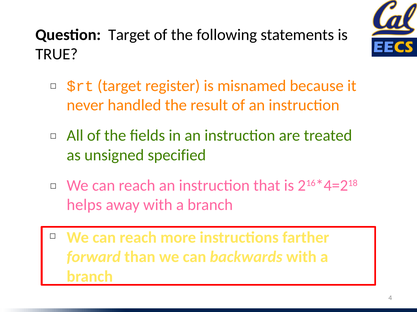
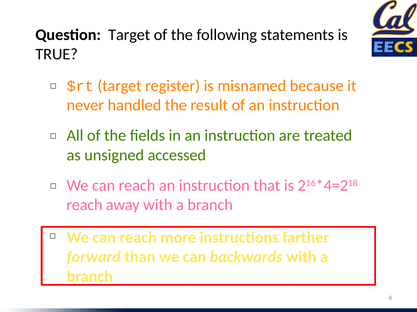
specified: specified -> accessed (177, 155)
helps: helps -> reach (84, 205)
